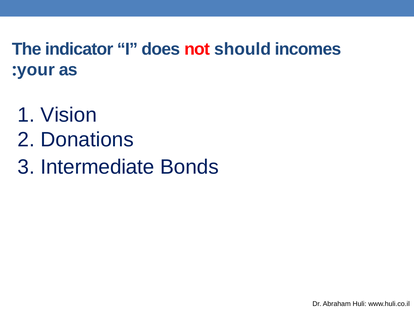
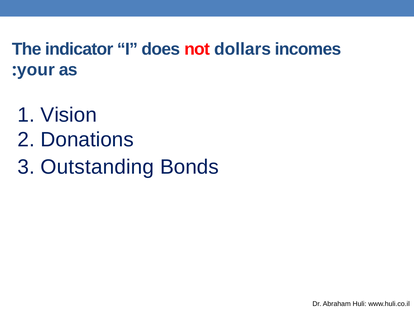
should: should -> dollars (243, 49)
Intermediate: Intermediate -> Outstanding (97, 167)
